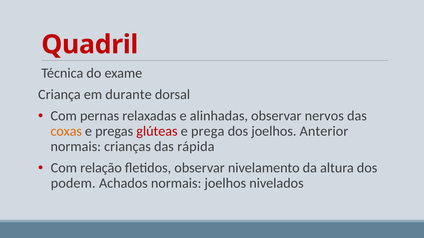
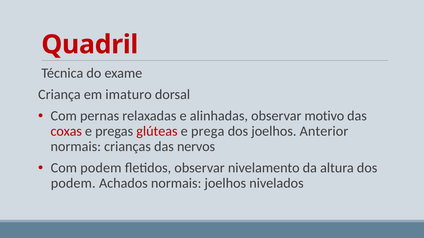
durante: durante -> imaturo (129, 95)
nervos: nervos -> motivo (324, 116)
coxas colour: orange -> red (66, 132)
rápida: rápida -> nervos (196, 147)
Com relação: relação -> podem (101, 168)
